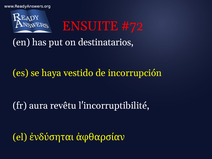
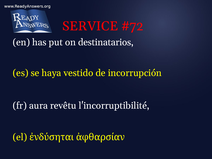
ENSUITE: ENSUITE -> SERVICE (90, 26)
